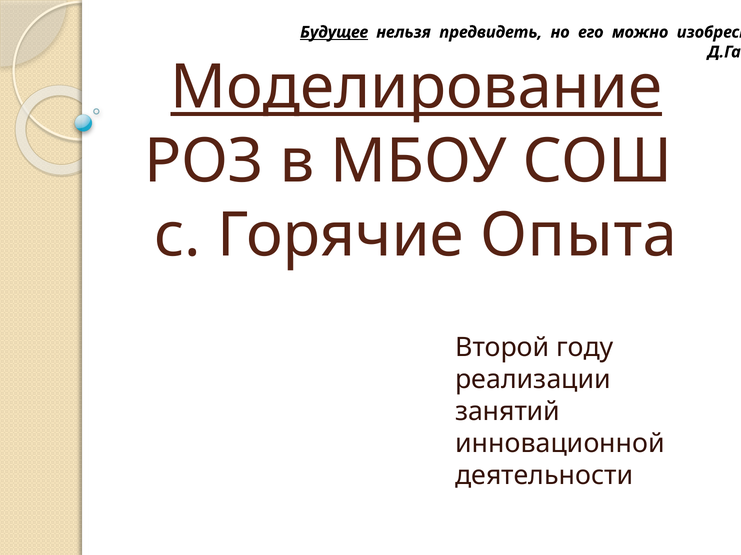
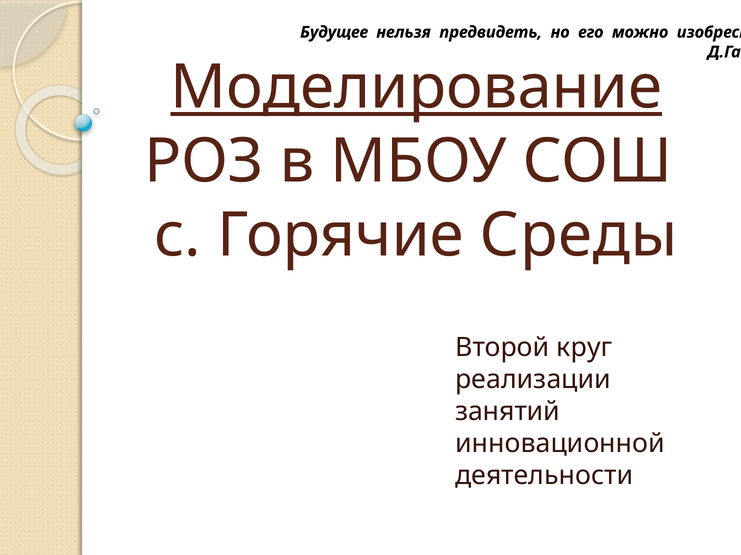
Будущее underline: present -> none (334, 32)
Опыта: Опыта -> Среды (579, 236)
году: году -> круг (585, 348)
